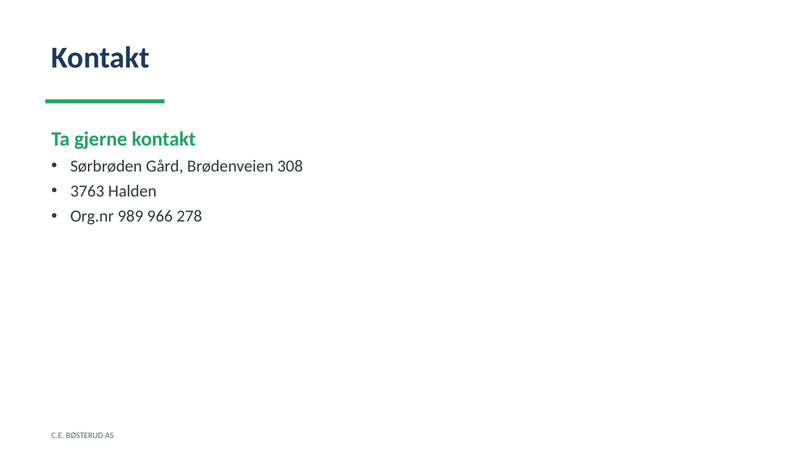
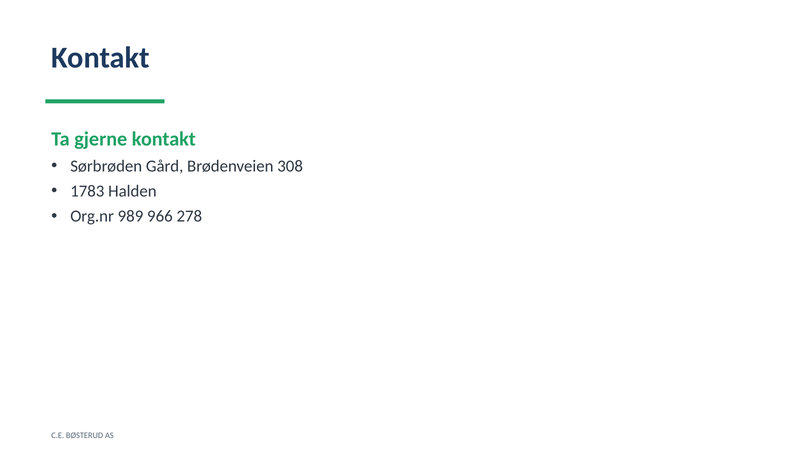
3763: 3763 -> 1783 (87, 191)
